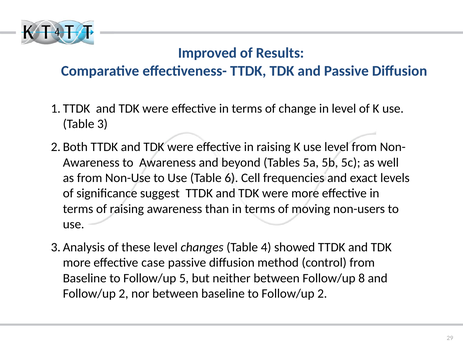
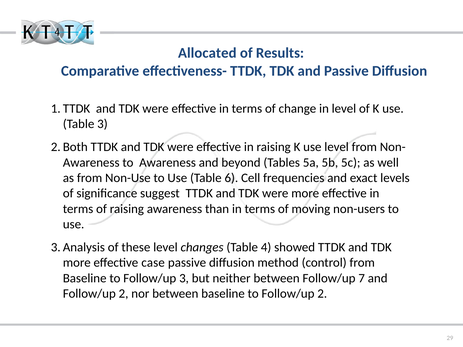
Improved: Improved -> Allocated (207, 53)
Follow/up 5: 5 -> 3 (184, 278)
8: 8 -> 7 (362, 278)
